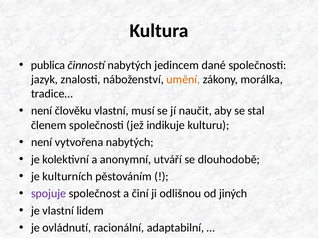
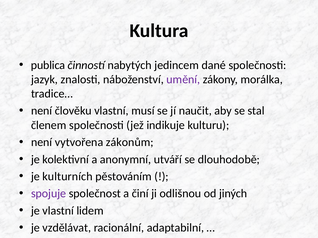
umění colour: orange -> purple (183, 80)
vytvořena nabytých: nabytých -> zákonům (130, 143)
ovládnutí: ovládnutí -> vzdělávat (67, 228)
